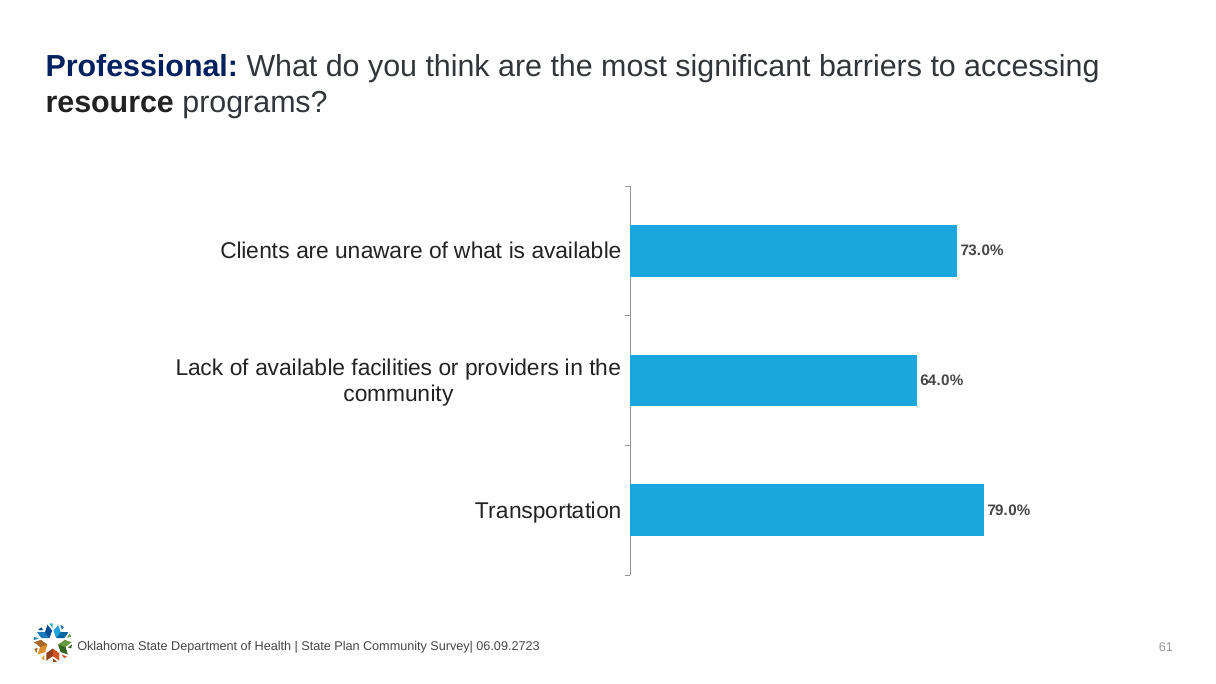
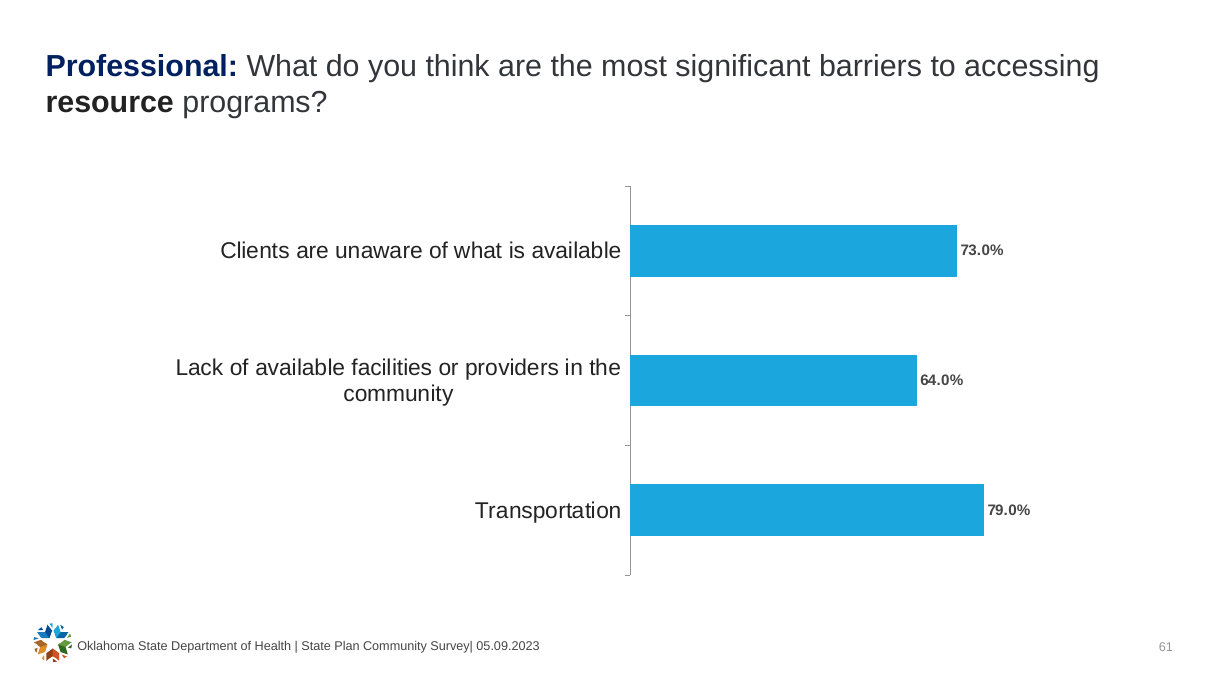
06.09.2723: 06.09.2723 -> 05.09.2023 (508, 646)
